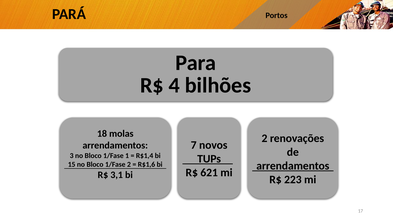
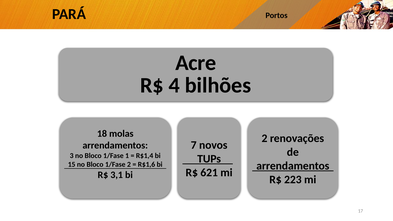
Para: Para -> Acre (196, 63)
